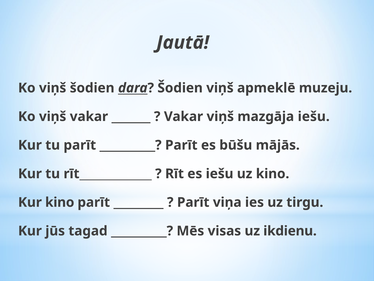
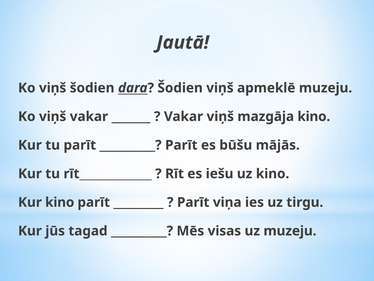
mazgāja iešu: iešu -> kino (314, 116)
uz ikdienu: ikdienu -> muzeju (290, 231)
